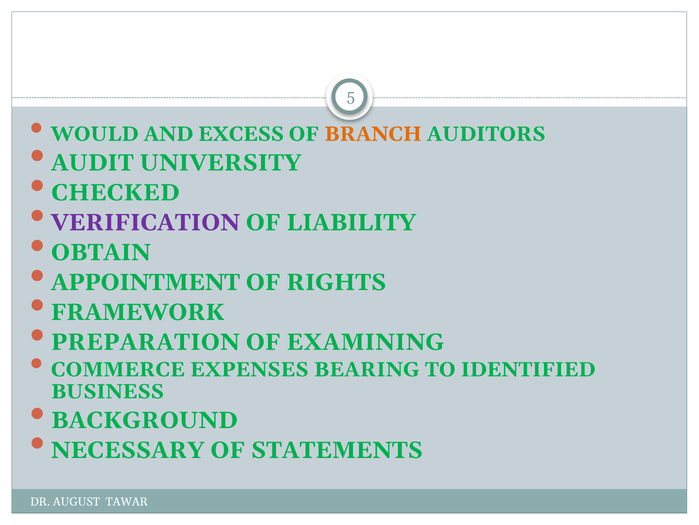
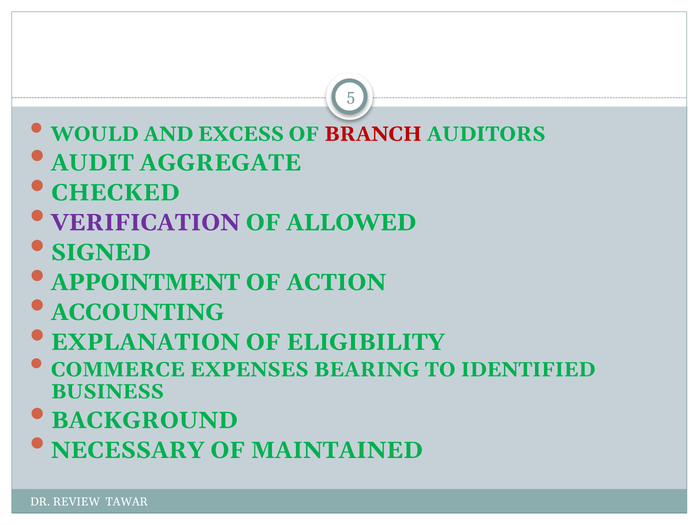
BRANCH colour: orange -> red (373, 134)
UNIVERSITY: UNIVERSITY -> AGGREGATE (220, 163)
LIABILITY: LIABILITY -> ALLOWED (351, 222)
OBTAIN: OBTAIN -> SIGNED (101, 252)
RIGHTS: RIGHTS -> ACTION (336, 282)
FRAMEWORK: FRAMEWORK -> ACCOUNTING (138, 312)
PREPARATION: PREPARATION -> EXPLANATION (145, 342)
EXAMINING: EXAMINING -> ELIGIBILITY (366, 342)
STATEMENTS: STATEMENTS -> MAINTAINED (337, 450)
AUGUST: AUGUST -> REVIEW (76, 501)
